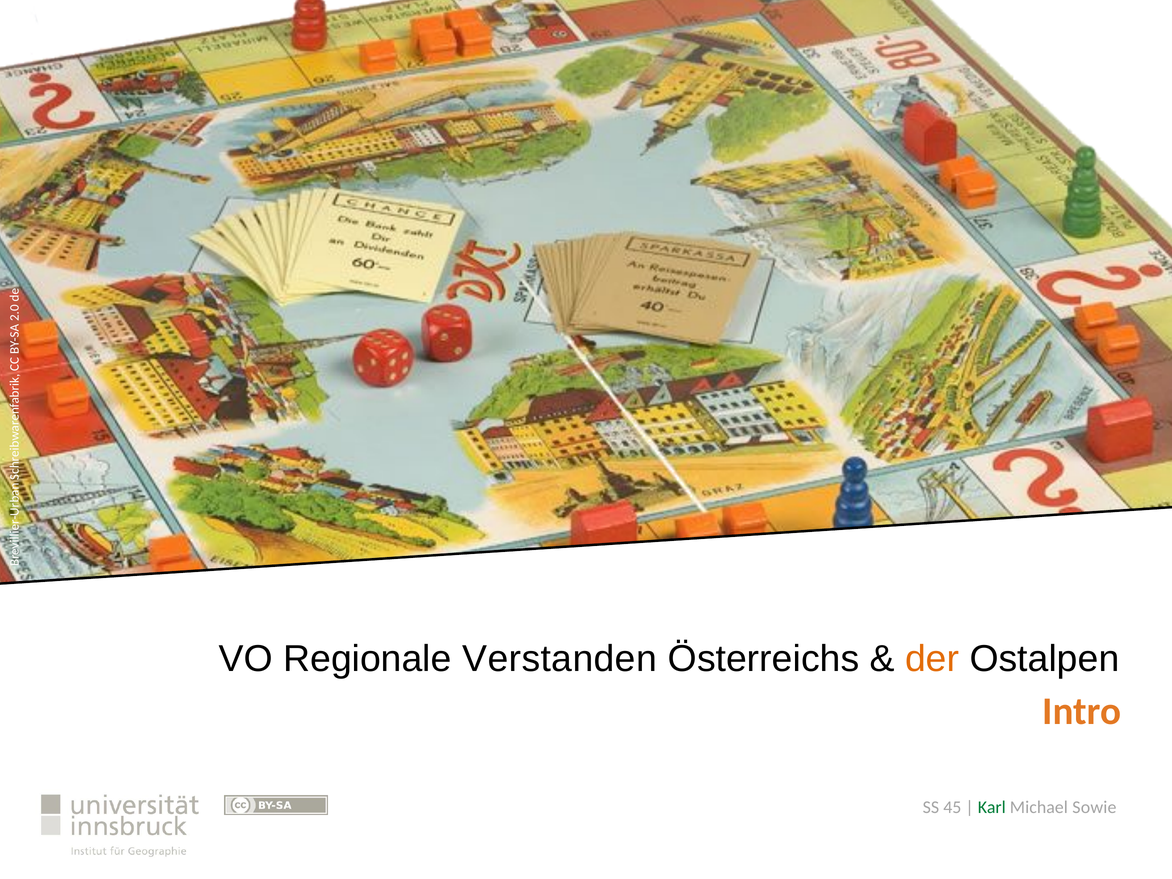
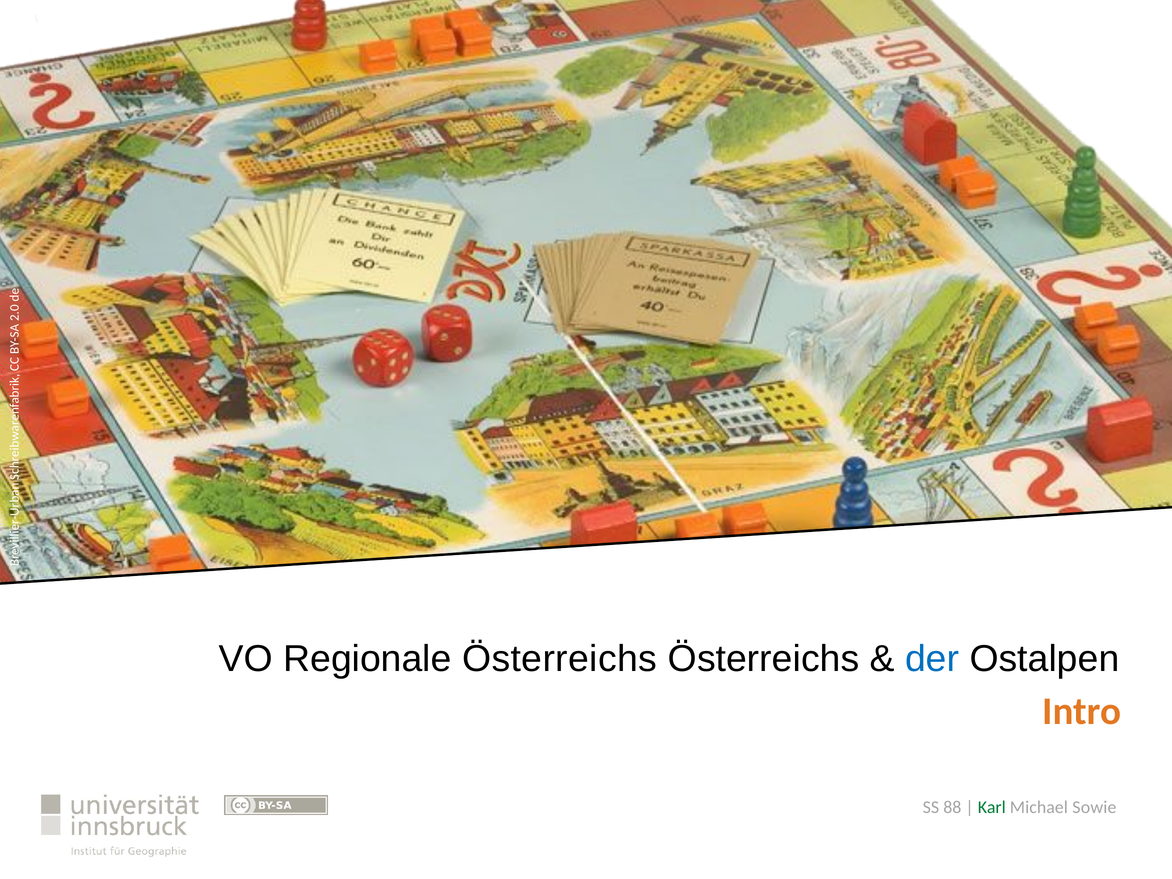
Regionale Verstanden: Verstanden -> Österreichs (560, 659)
der colour: orange -> blue (932, 659)
45: 45 -> 88 (952, 808)
